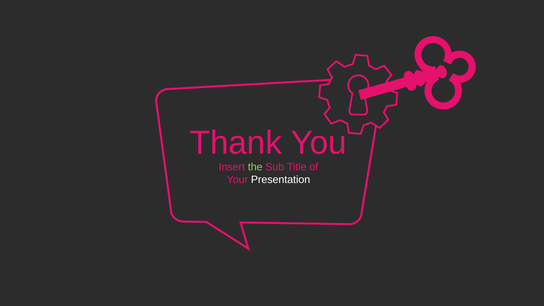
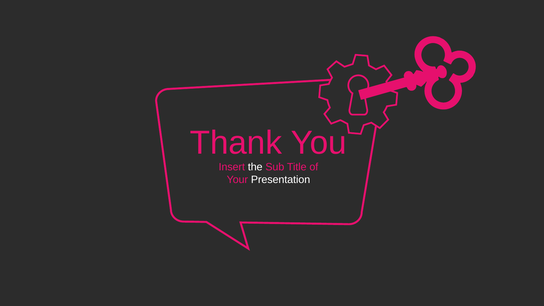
the colour: light green -> white (255, 167)
